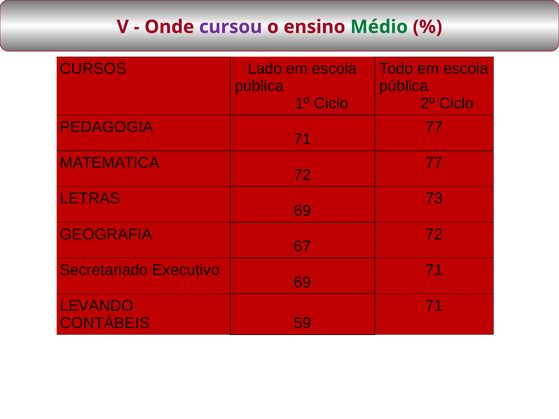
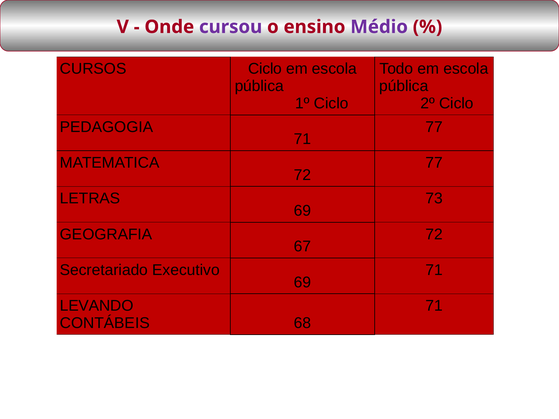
Médio colour: green -> purple (379, 27)
CURSOS Lado: Lado -> Ciclo (265, 69)
59: 59 -> 68 (303, 323)
